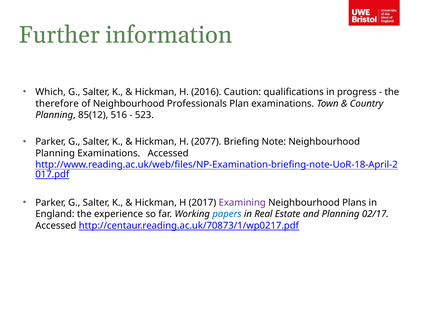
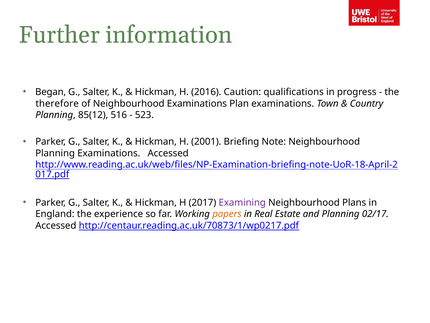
Which: Which -> Began (51, 92)
Neighbourhood Professionals: Professionals -> Examinations (197, 103)
2077: 2077 -> 2001 (206, 142)
papers colour: blue -> orange (227, 214)
